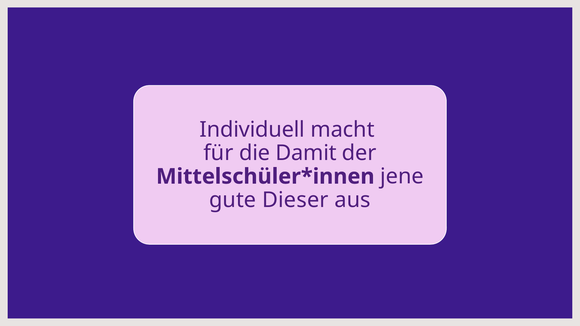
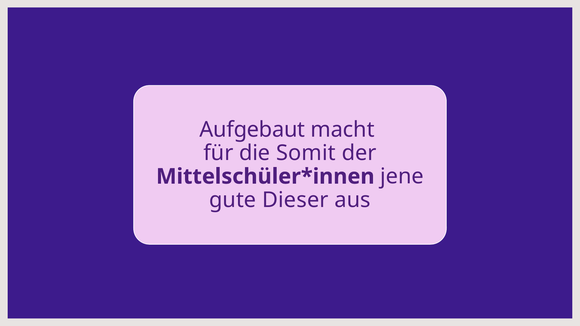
Individuell: Individuell -> Aufgebaut (252, 130)
Damit: Damit -> Somit (306, 153)
